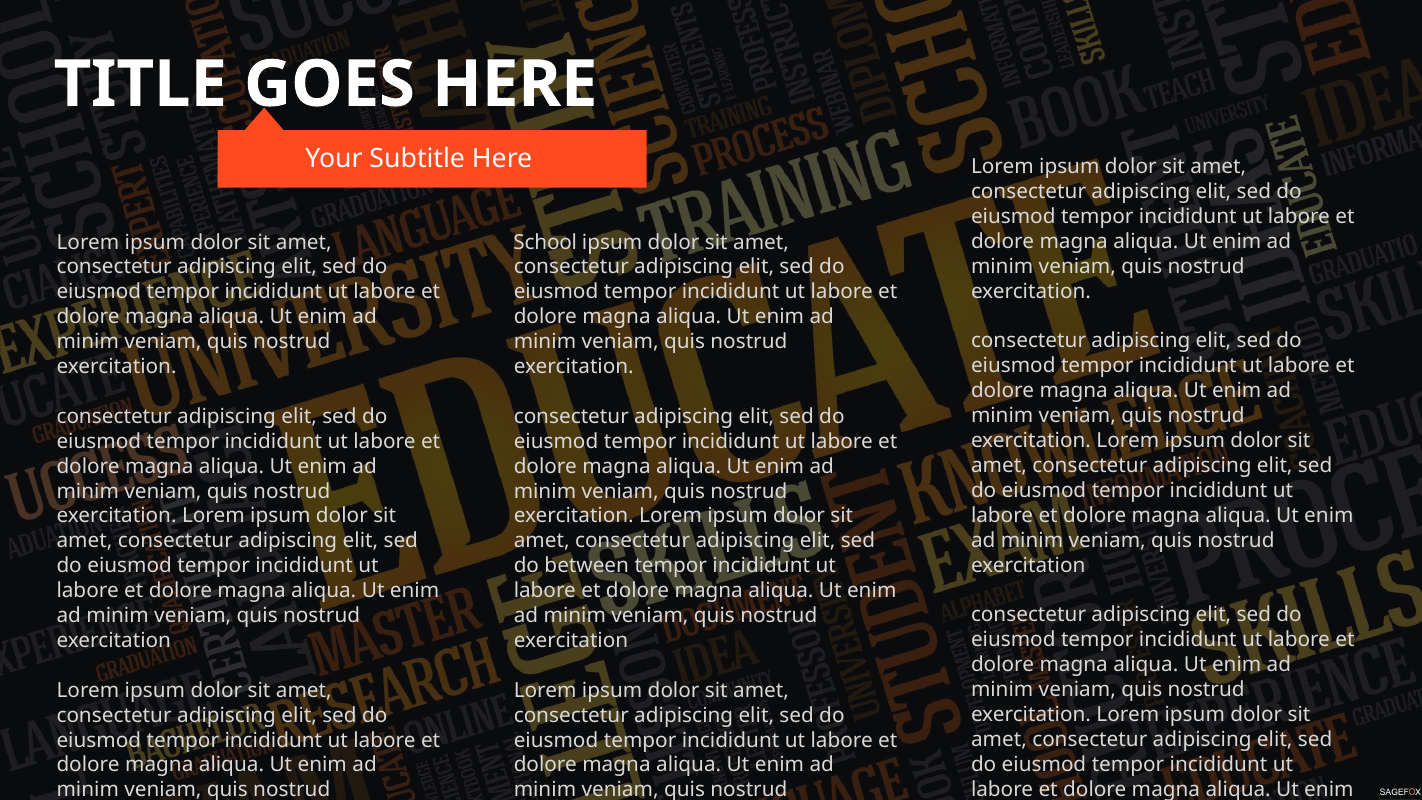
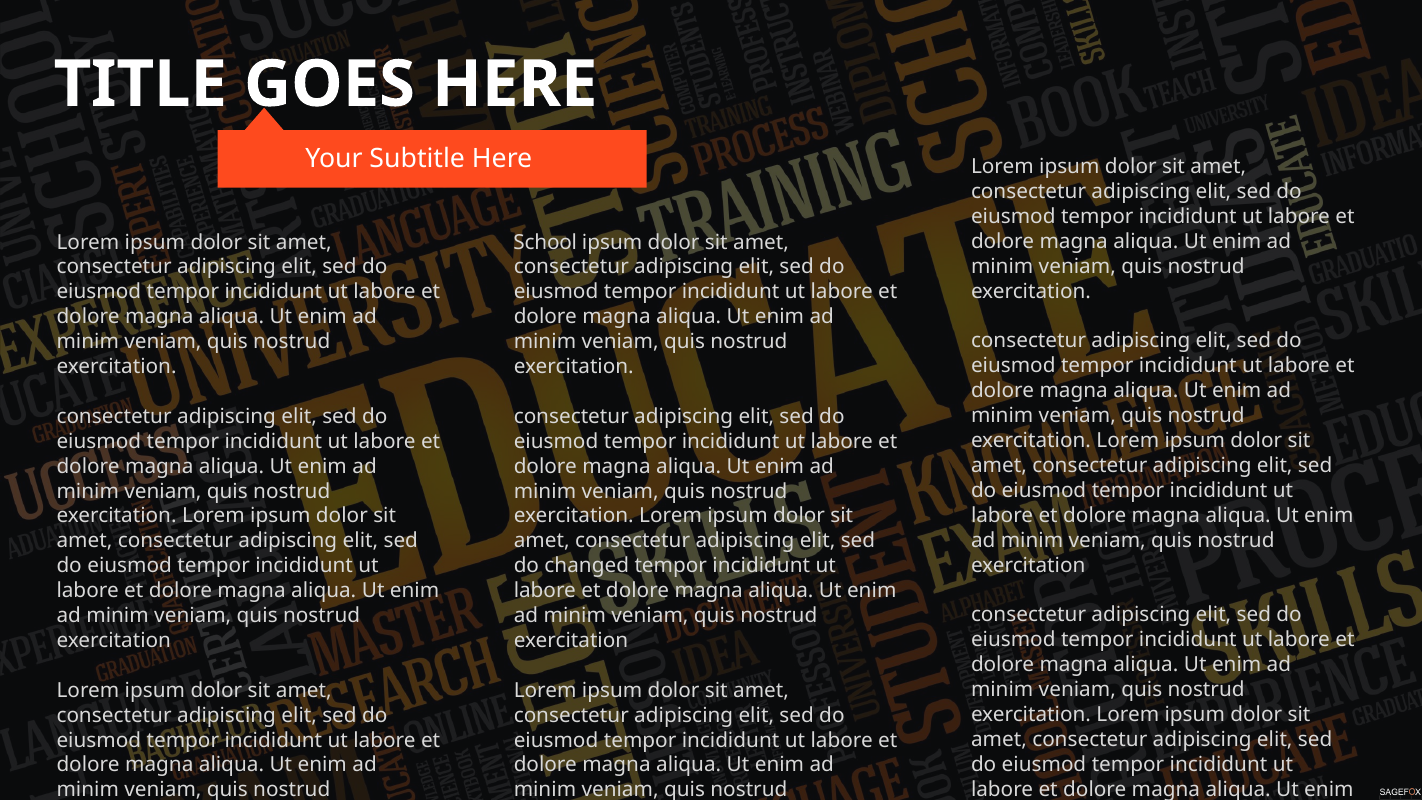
between: between -> changed (587, 566)
